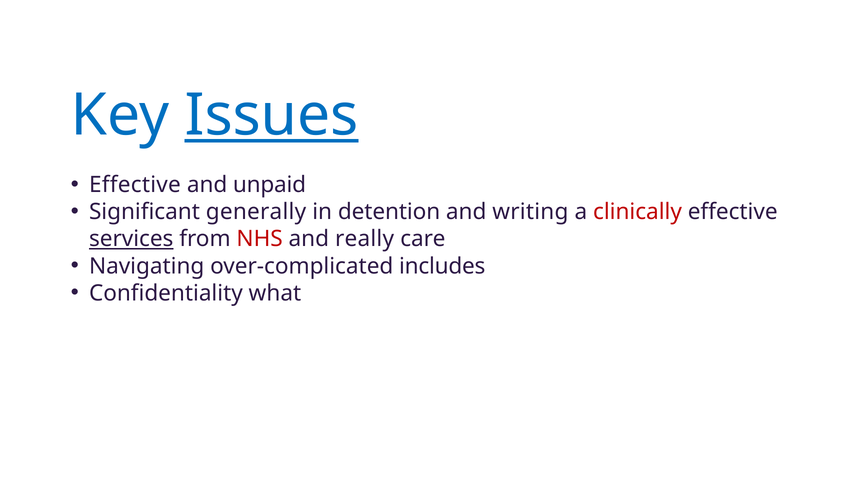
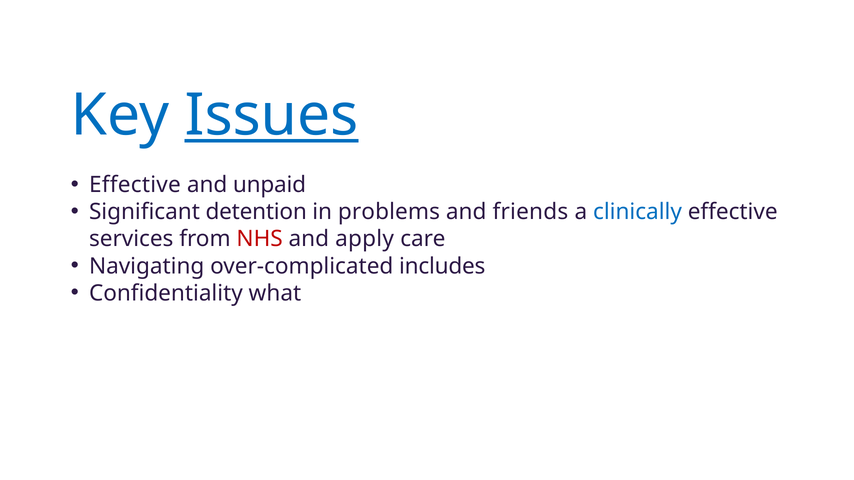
generally: generally -> detention (256, 212)
detention: detention -> problems (389, 212)
writing: writing -> friends (530, 212)
clinically colour: red -> blue (637, 212)
services underline: present -> none (131, 239)
really: really -> apply (365, 239)
